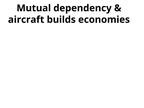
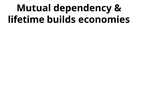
aircraft: aircraft -> lifetime (26, 20)
